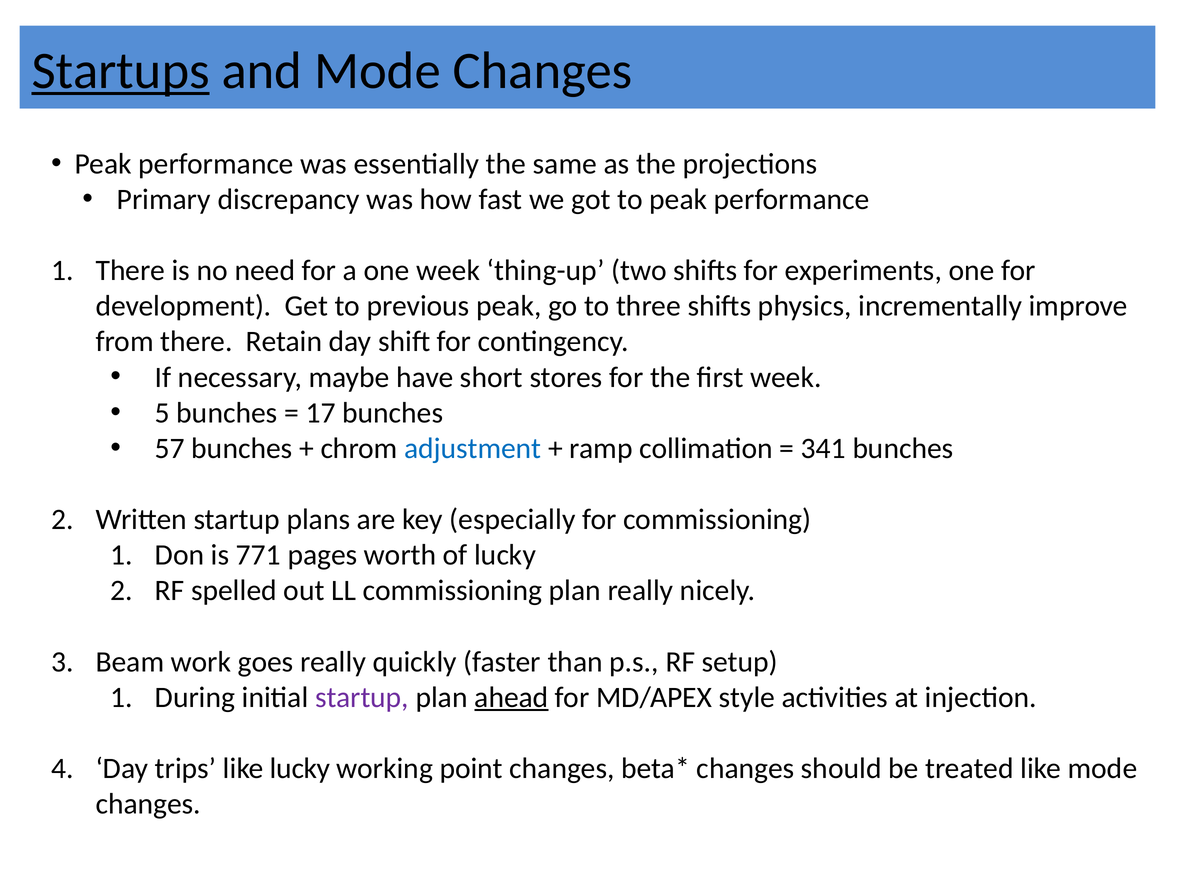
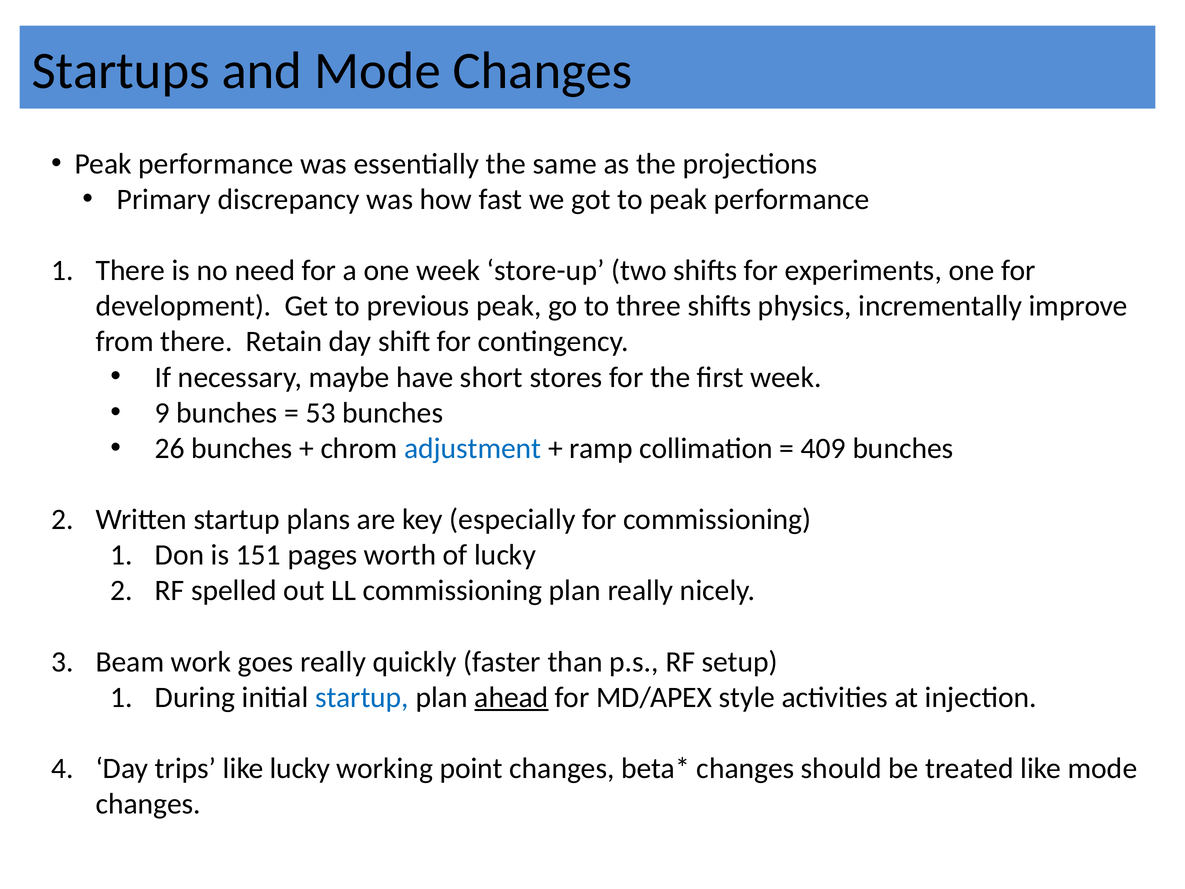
Startups underline: present -> none (121, 71)
thing-up: thing-up -> store-up (546, 271)
5: 5 -> 9 (162, 413)
17: 17 -> 53 (321, 413)
57: 57 -> 26 (170, 448)
341: 341 -> 409 (823, 448)
771: 771 -> 151 (258, 555)
startup colour: purple -> blue (362, 697)
